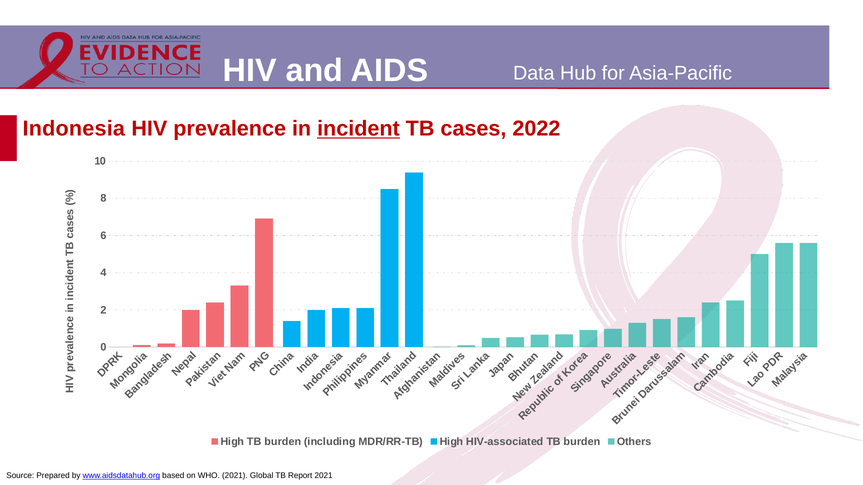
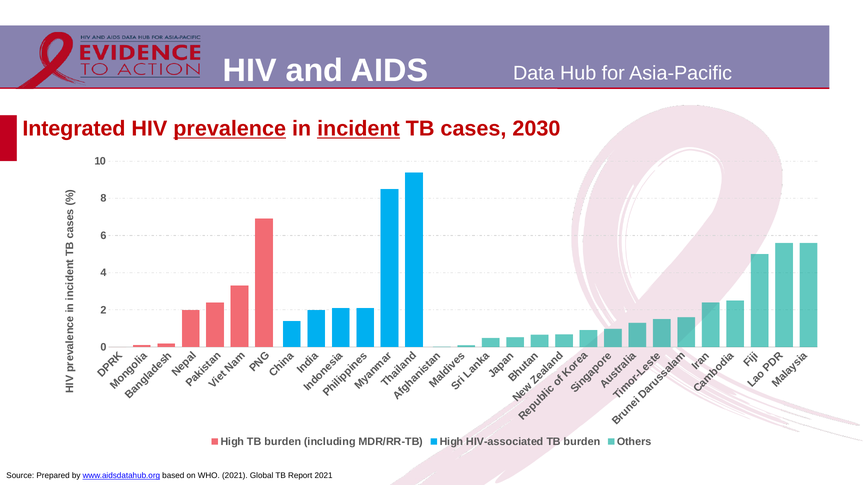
Indonesia: Indonesia -> Integrated (74, 129)
prevalence underline: none -> present (230, 129)
2022: 2022 -> 2030 (536, 129)
